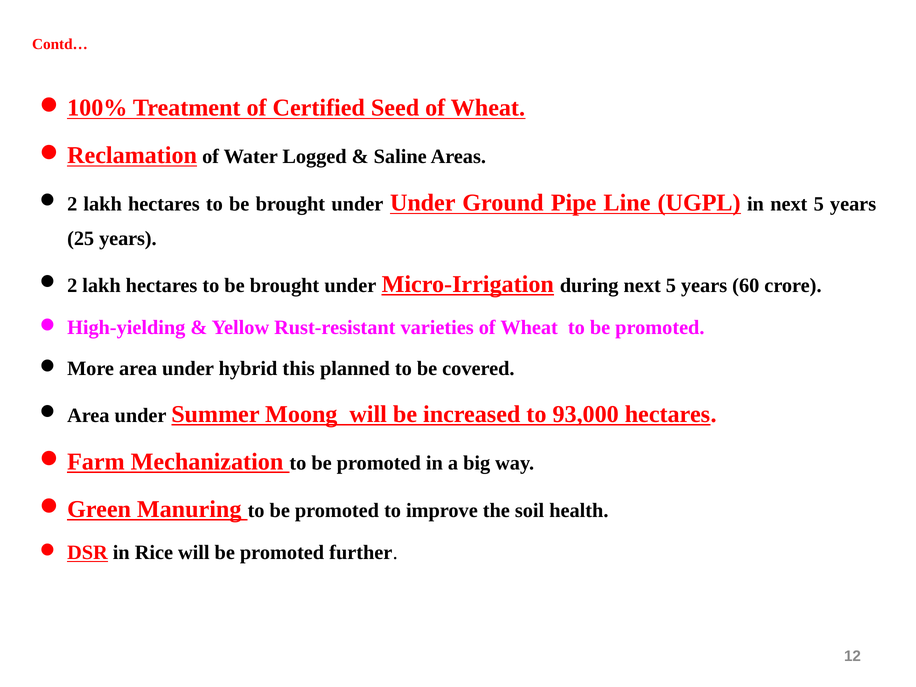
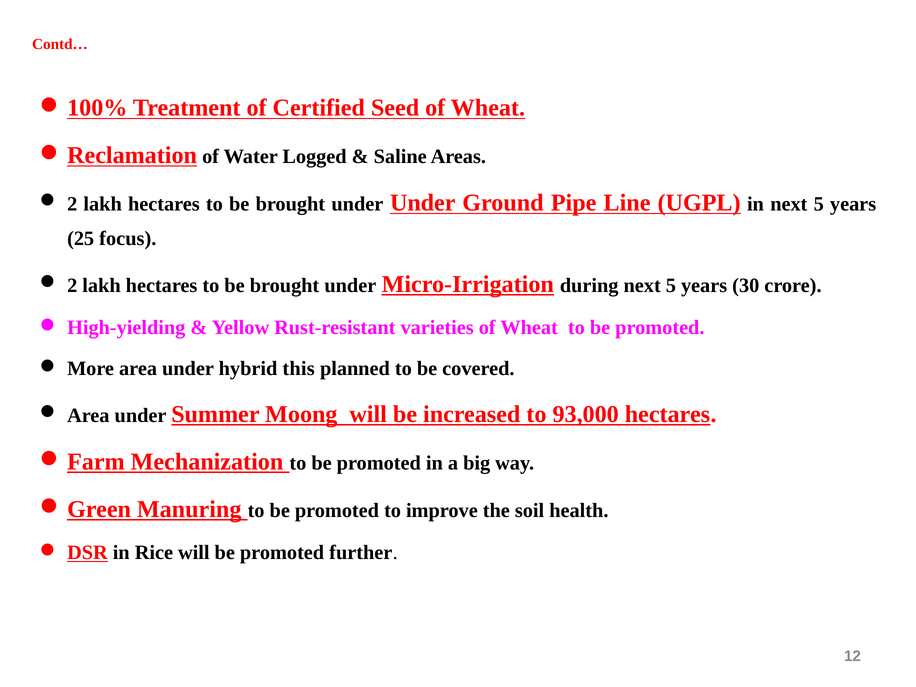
25 years: years -> focus (128, 239)
60: 60 -> 30 (746, 285)
